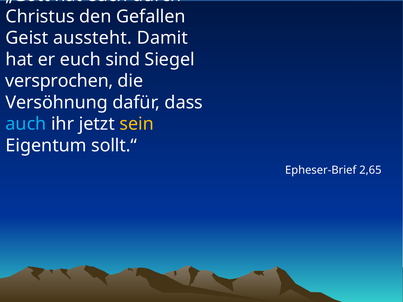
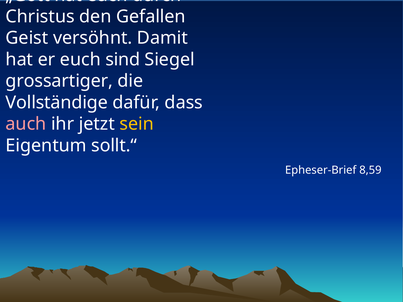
aussteht: aussteht -> versöhnt (93, 38)
versprochen: versprochen -> grossartiger (59, 81)
Versöhnung: Versöhnung -> Vollständige (57, 103)
auch colour: light blue -> pink (26, 124)
2,65: 2,65 -> 8,59 (370, 170)
